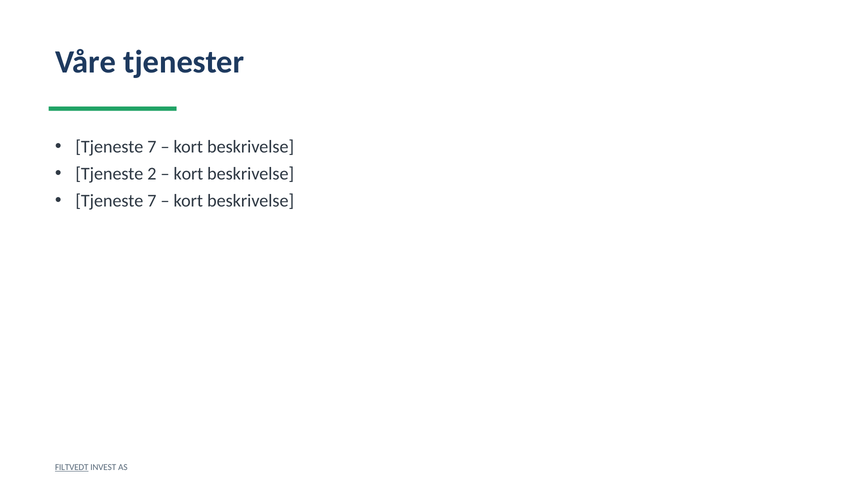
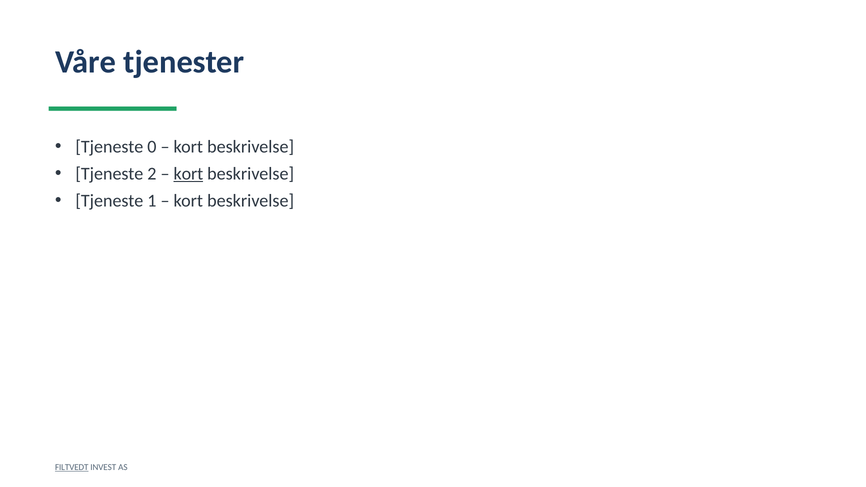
7: 7 -> 0 (152, 147)
kort underline: none -> present (188, 174)
7: 7 -> 1 (152, 201)
